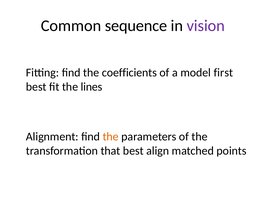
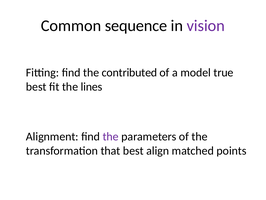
coefficients: coefficients -> contributed (129, 72)
first: first -> true (223, 72)
the colour: orange -> purple (111, 136)
